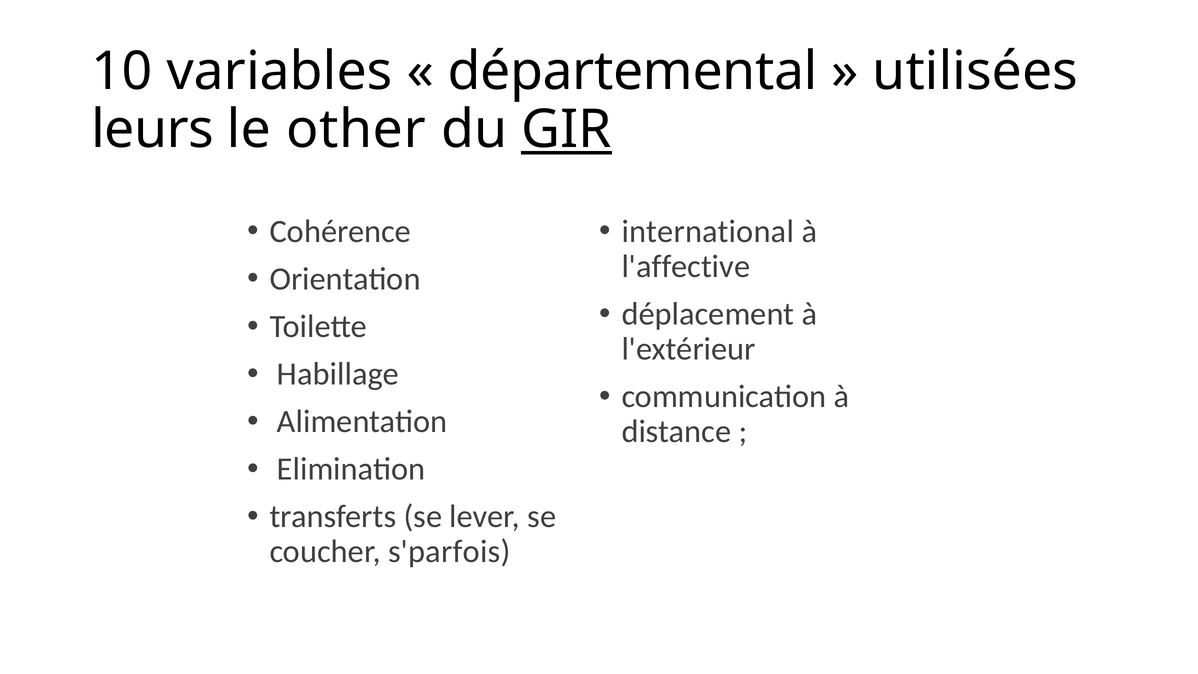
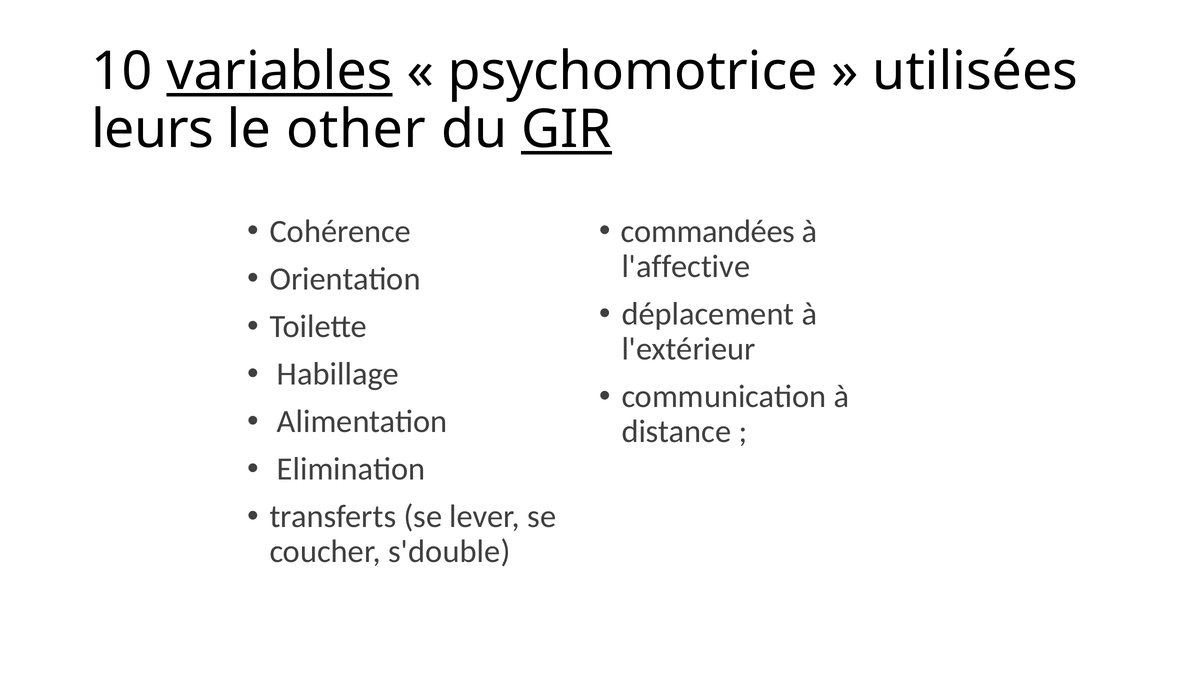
variables underline: none -> present (280, 72)
départemental: départemental -> psychomotrice (633, 72)
international: international -> commandées (708, 231)
s'parfois: s'parfois -> s'double (449, 552)
